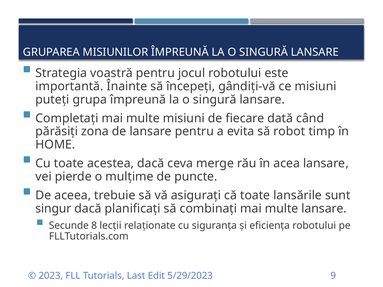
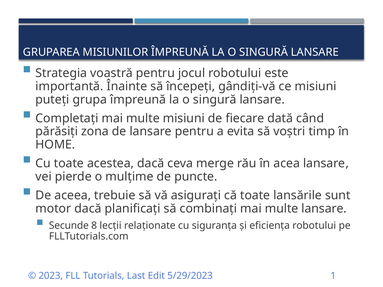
robot: robot -> voștri (289, 132)
singur: singur -> motor (53, 209)
9: 9 -> 1 (333, 276)
